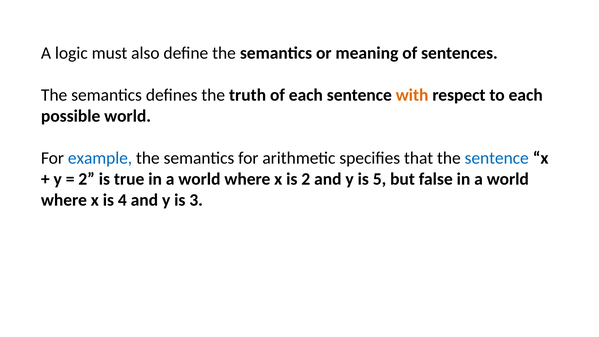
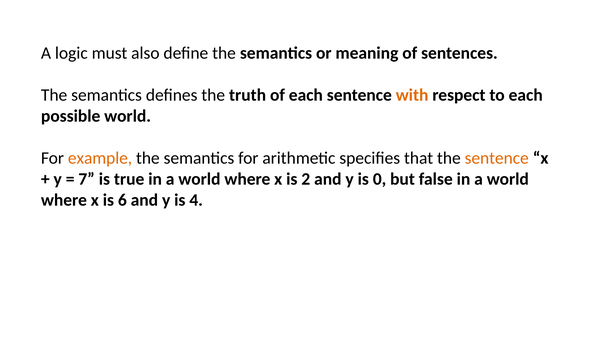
example colour: blue -> orange (100, 158)
sentence colour: blue -> orange (497, 158)
2: 2 -> 7 (87, 179)
5: 5 -> 0 (379, 179)
4: 4 -> 6 (122, 200)
3: 3 -> 4 (196, 200)
